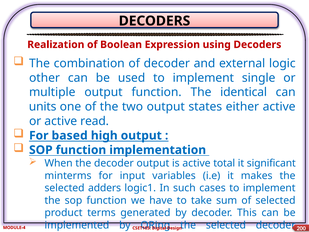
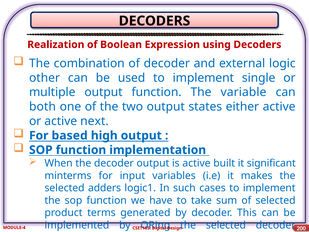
identical: identical -> variable (243, 92)
units: units -> both (43, 107)
read: read -> next (94, 121)
total: total -> built (224, 163)
